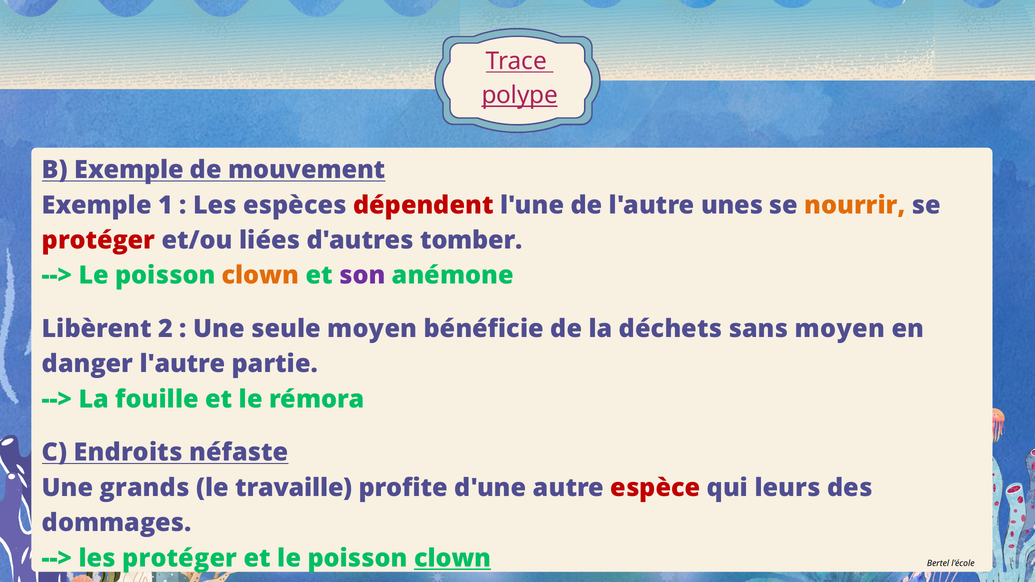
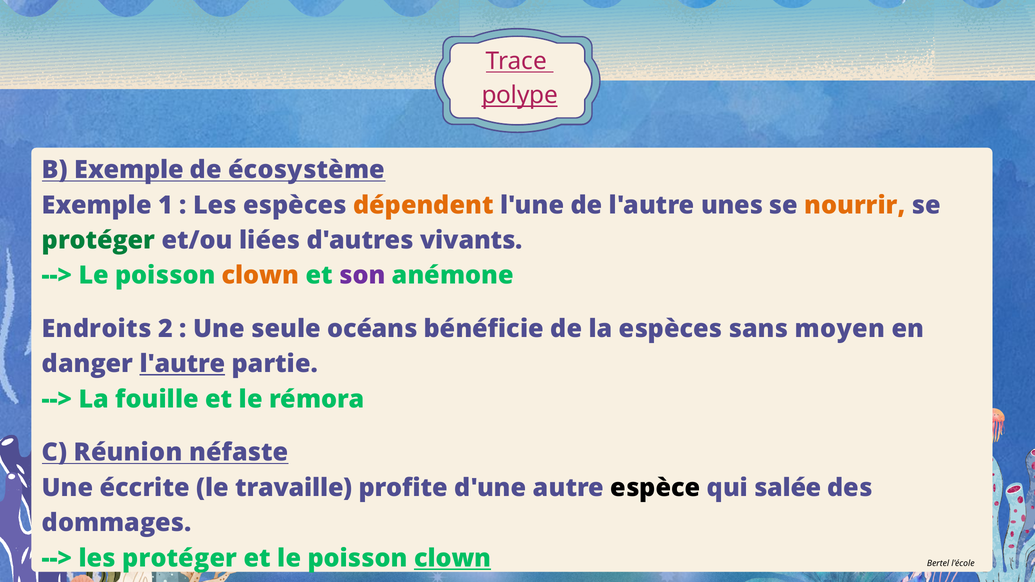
mouvement: mouvement -> écosystème (307, 170)
dépendent colour: red -> orange (423, 205)
protéger colour: red -> green (99, 241)
tomber: tomber -> vivants (471, 241)
Libèrent: Libèrent -> Endroits (97, 329)
moyen: moyen -> océans (372, 329)
la déchets: déchets -> espèces (671, 329)
l'autre underline: none -> present (183, 364)
Endroits: Endroits -> Réunion (128, 453)
grands: grands -> éccrite (145, 488)
espèce colour: red -> black (655, 488)
leurs: leurs -> salée (788, 488)
